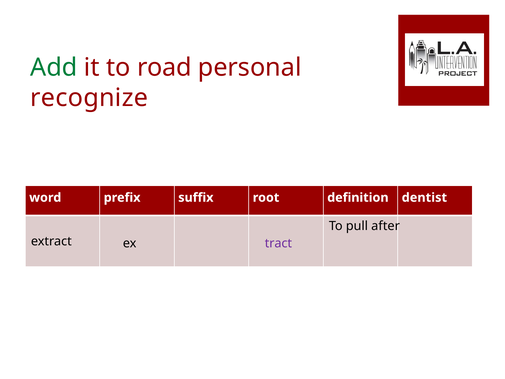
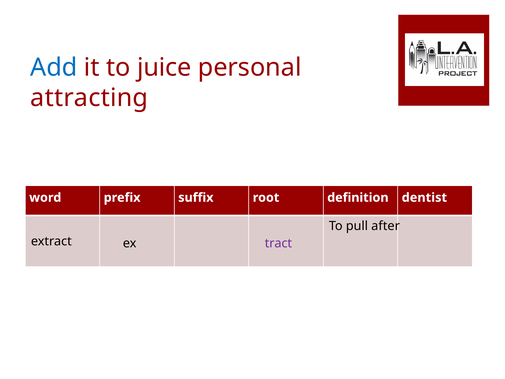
Add colour: green -> blue (54, 67)
road: road -> juice (164, 67)
recognize: recognize -> attracting (89, 98)
